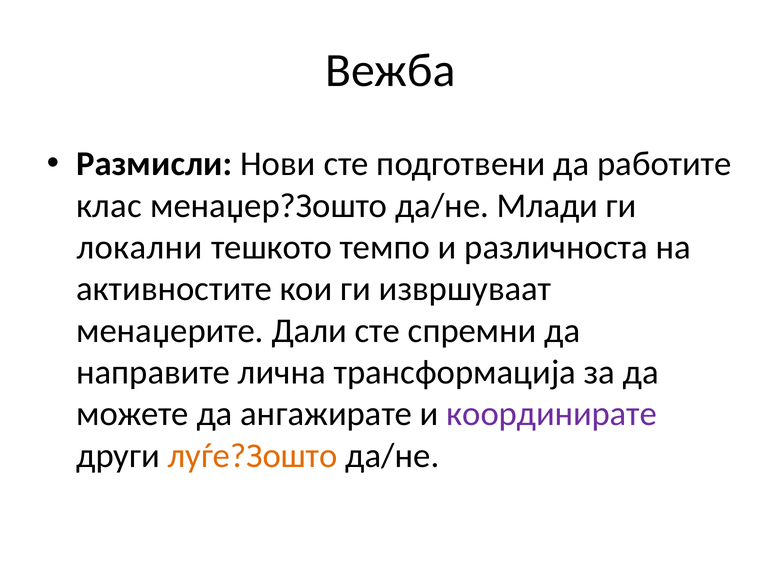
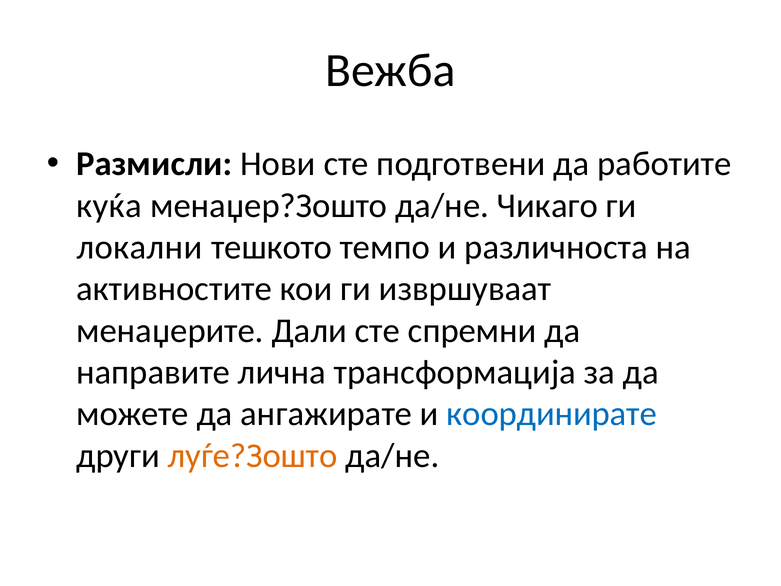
клас: клас -> куќа (109, 206)
Млади: Млади -> Чикаго (547, 206)
координирате colour: purple -> blue (552, 414)
